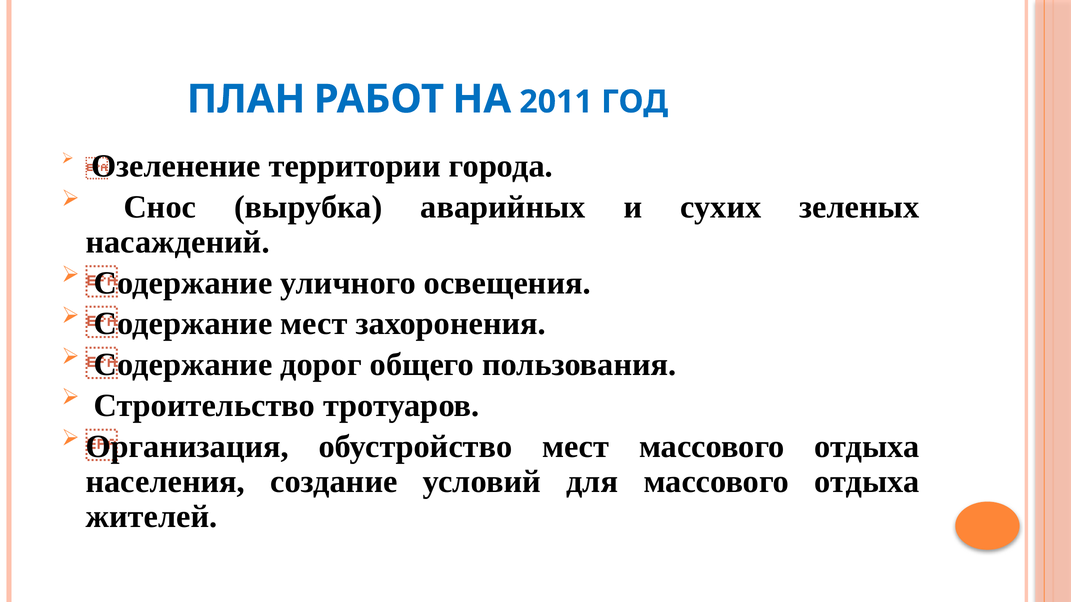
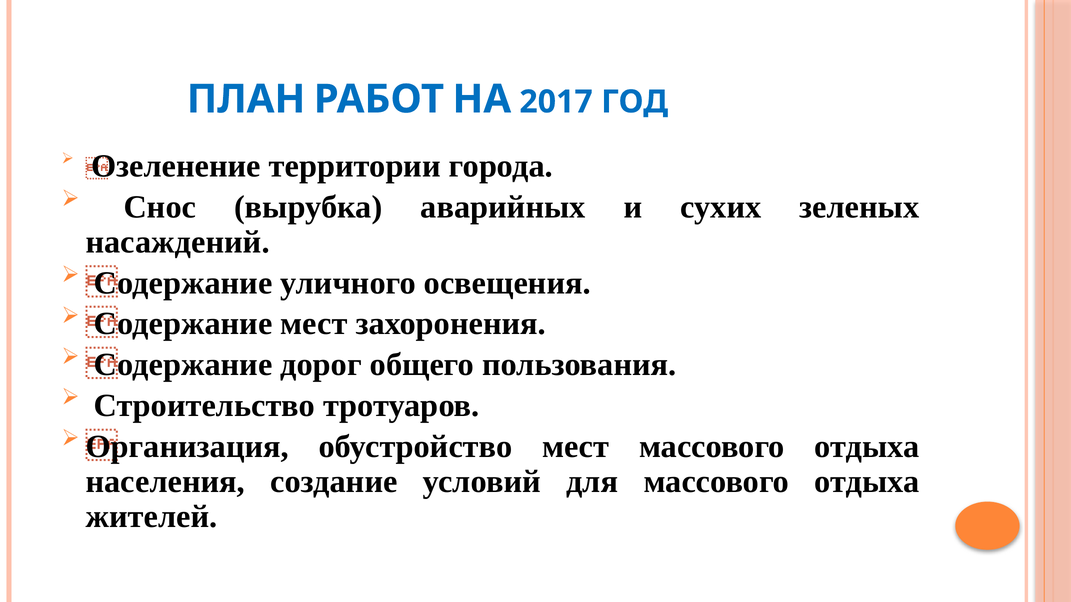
2011: 2011 -> 2017 (556, 102)
